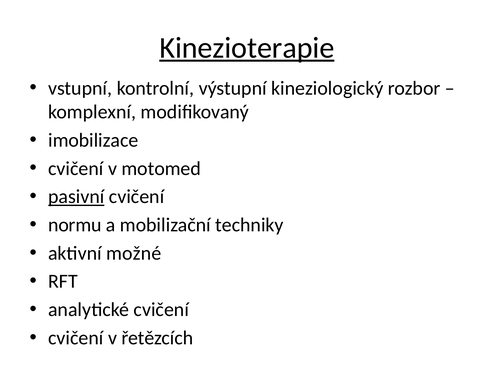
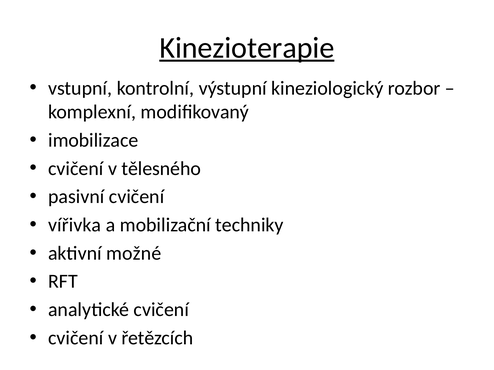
motomed: motomed -> tělesného (161, 169)
pasivní underline: present -> none (76, 197)
normu: normu -> vířivka (75, 225)
